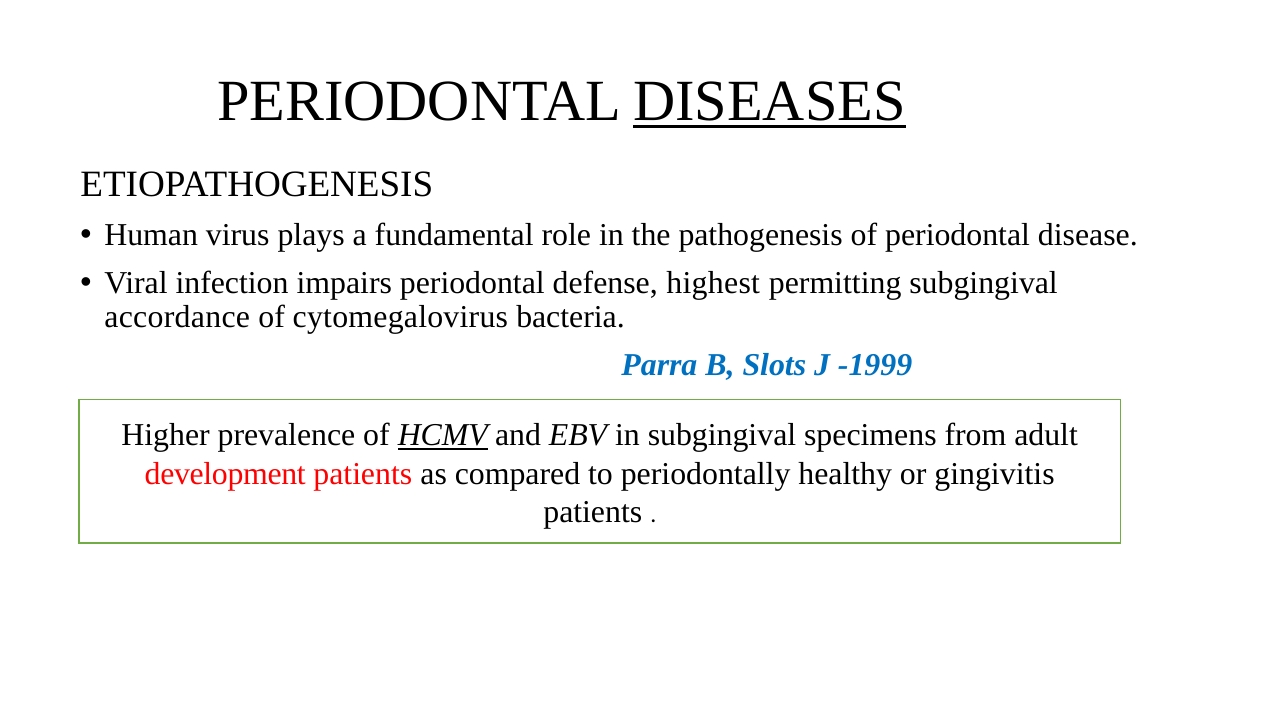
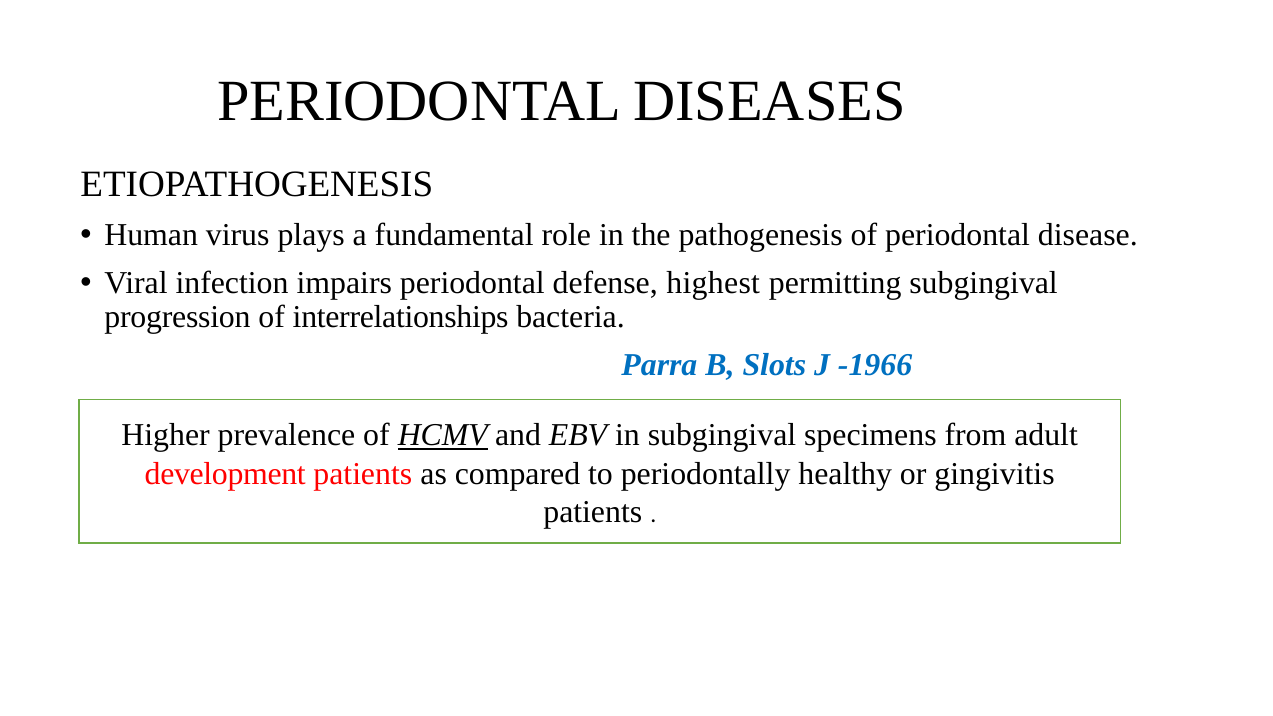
DISEASES underline: present -> none (769, 101)
accordance: accordance -> progression (177, 317)
cytomegalovirus: cytomegalovirus -> interrelationships (401, 317)
-1999: -1999 -> -1966 (875, 365)
